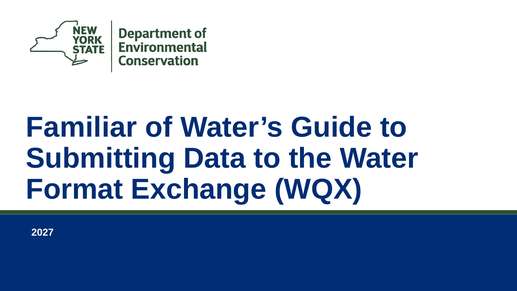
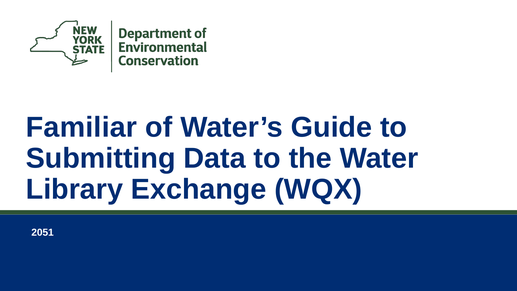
Format: Format -> Library (74, 189)
2027: 2027 -> 2051 (43, 232)
